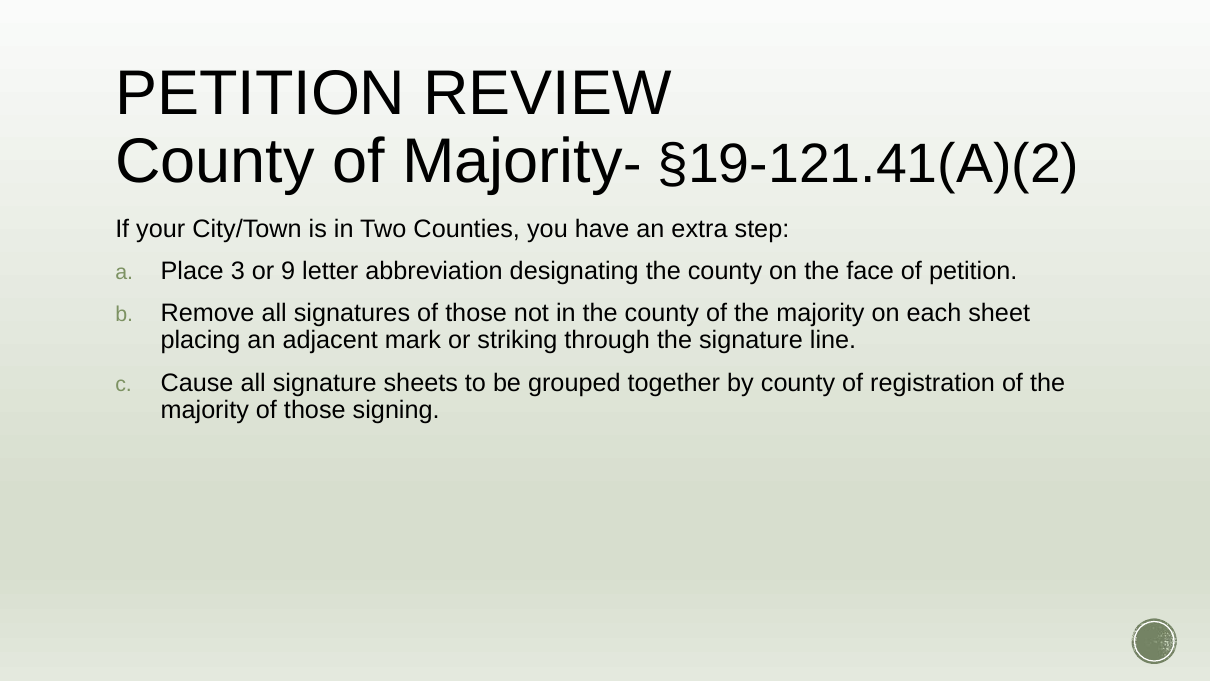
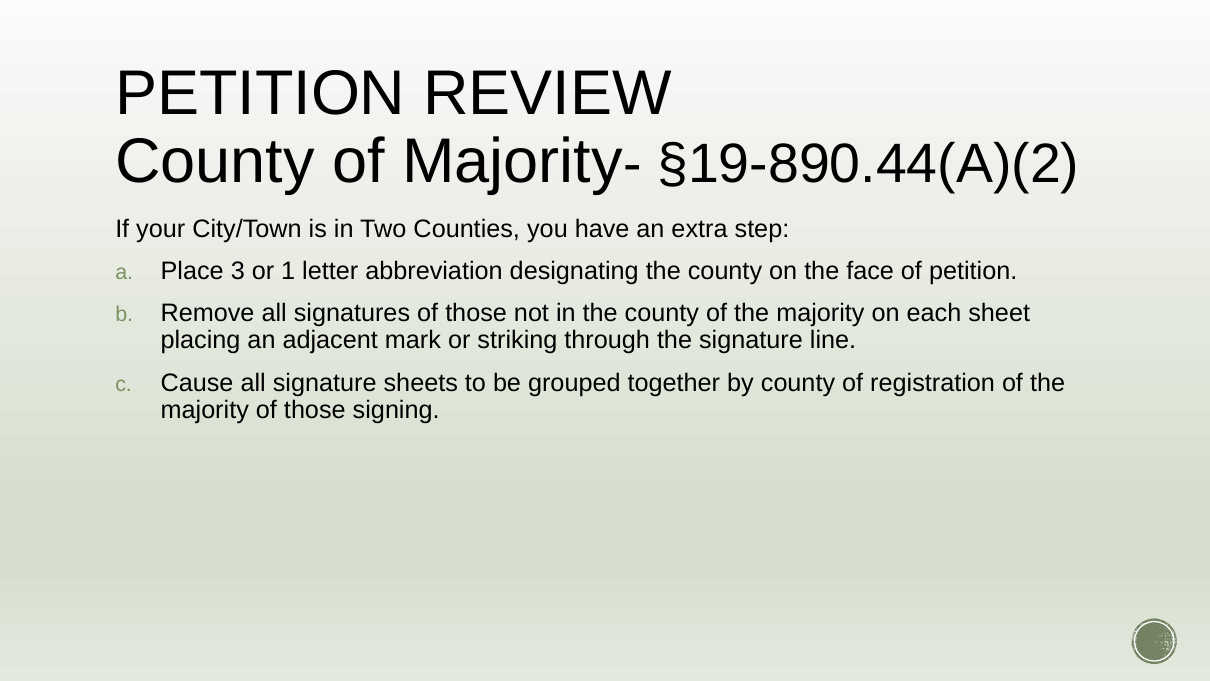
§19-121.41(A)(2: §19-121.41(A)(2 -> §19-890.44(A)(2 (868, 164)
9: 9 -> 1 (288, 271)
